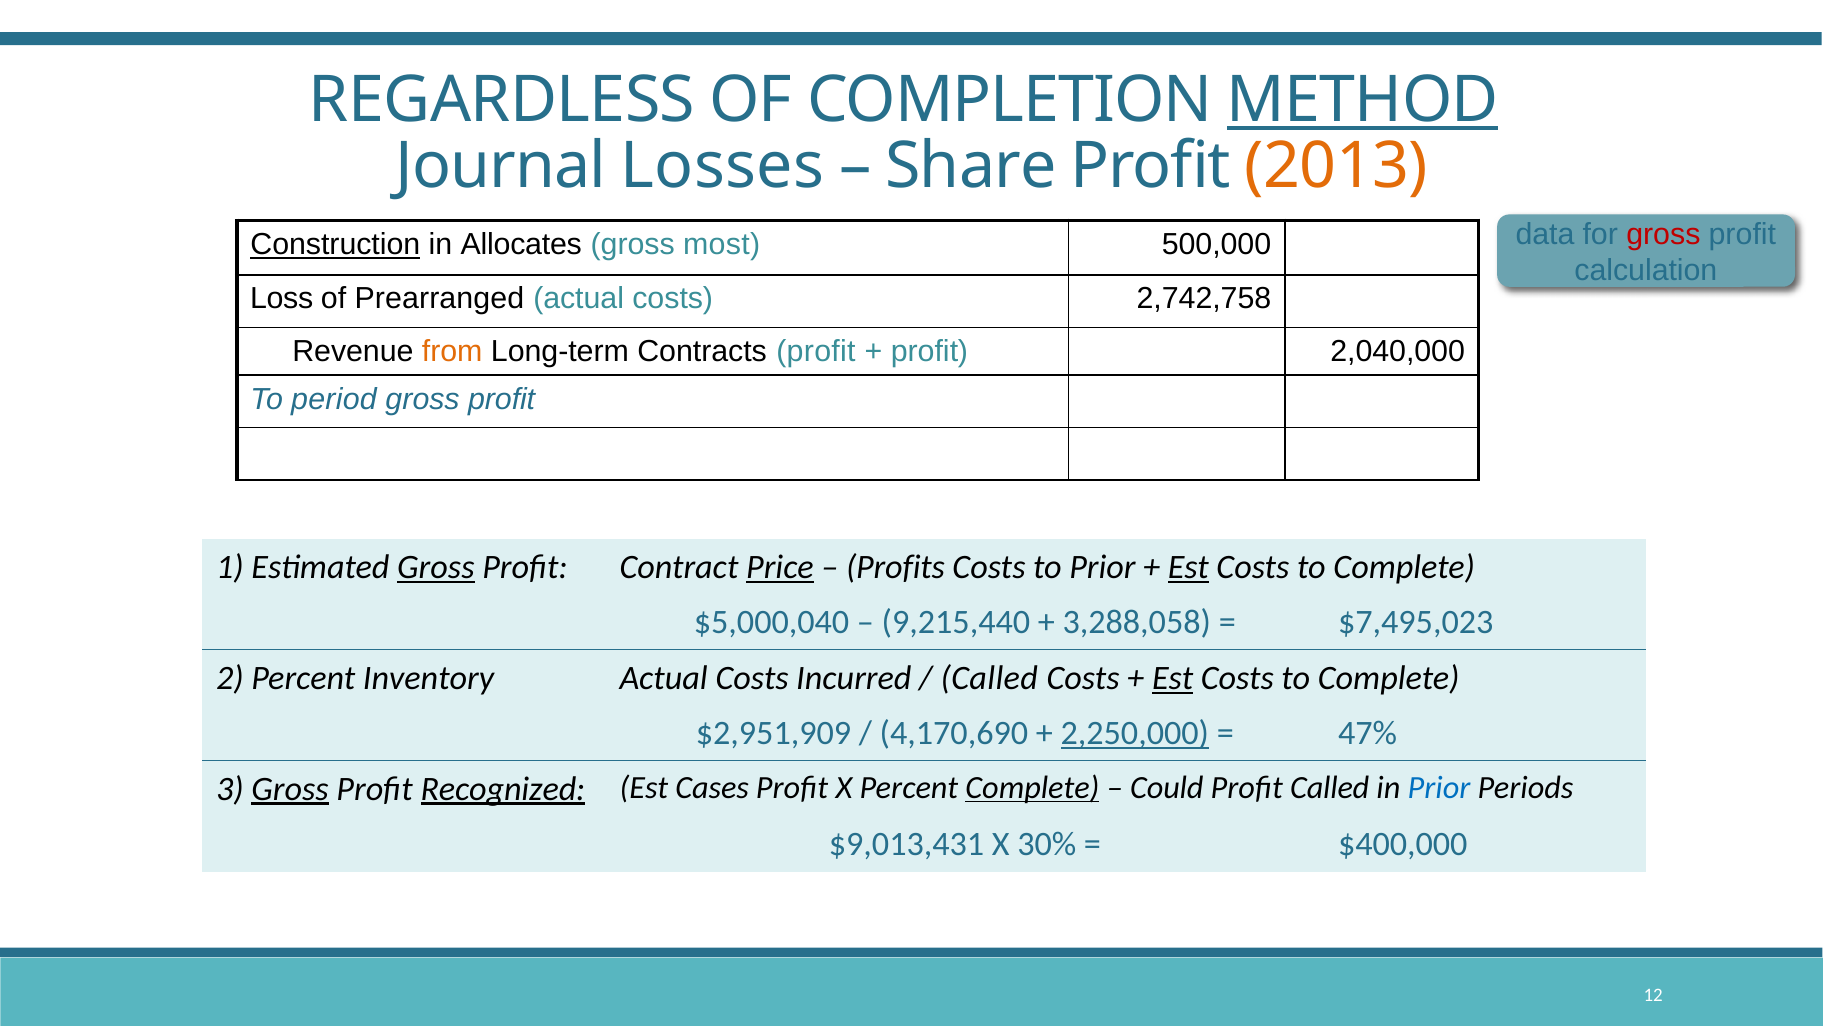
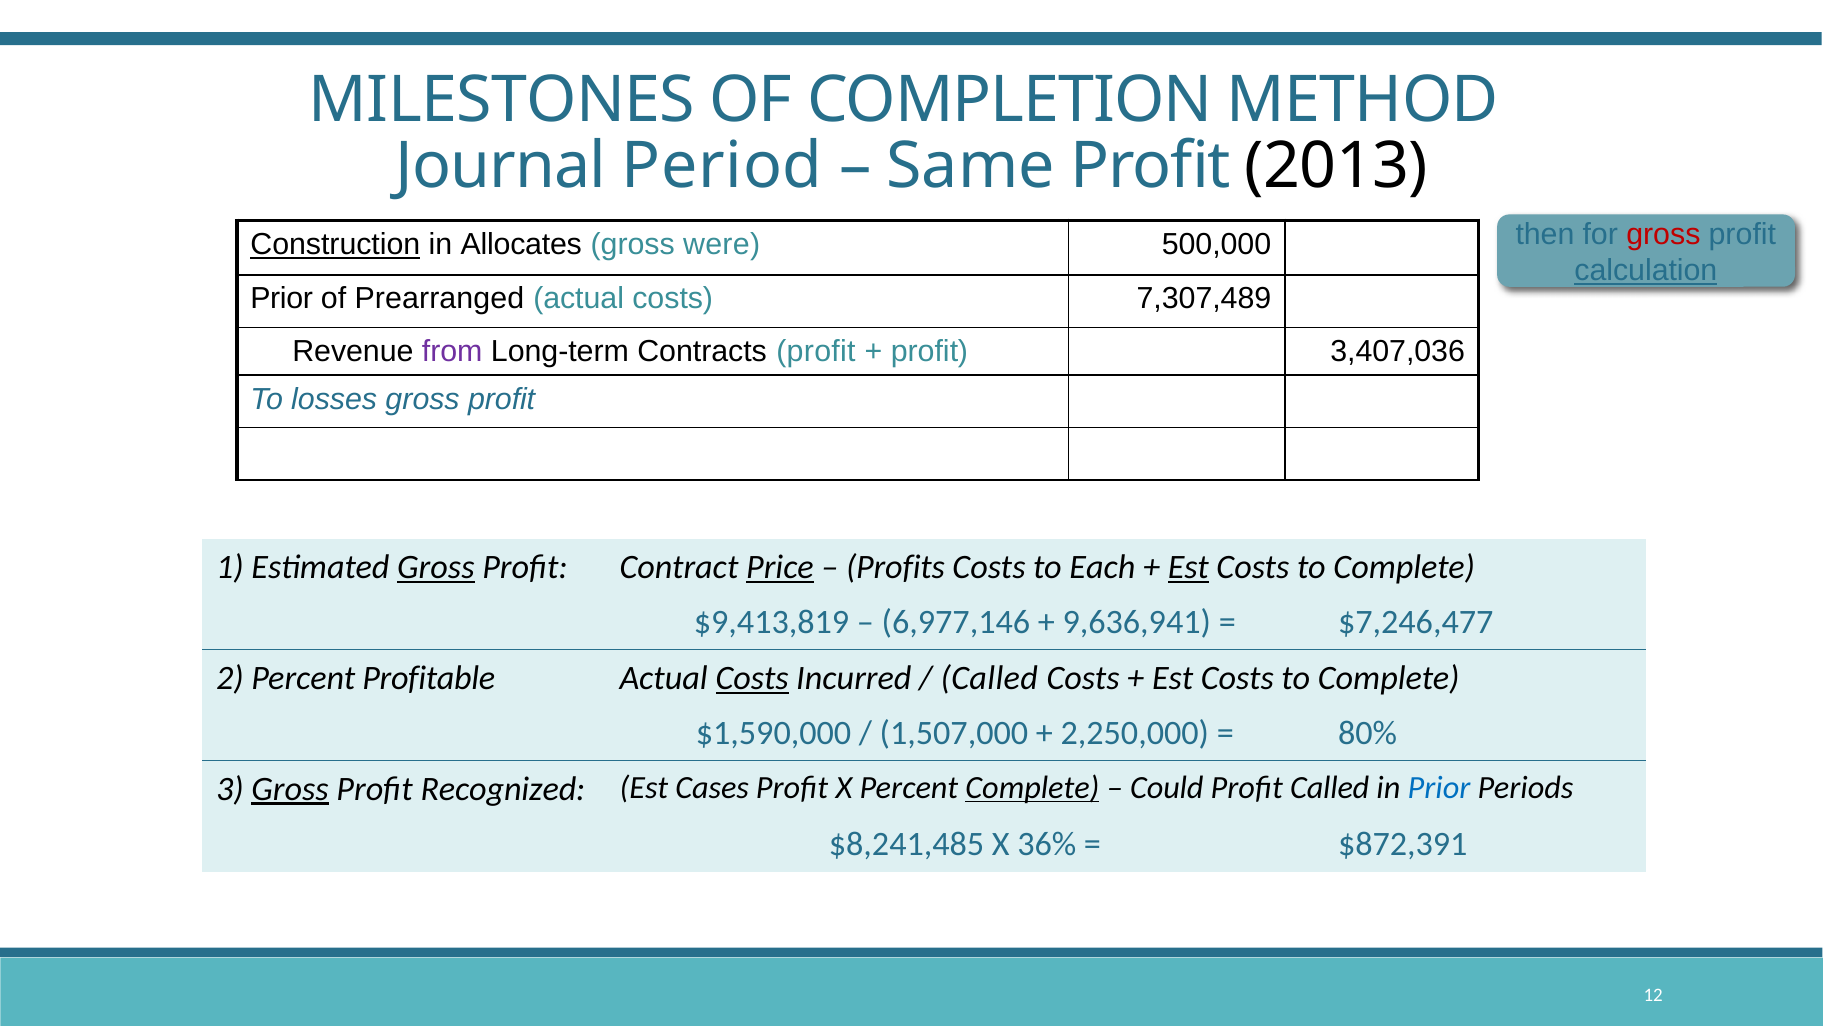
REGARDLESS: REGARDLESS -> MILESTONES (502, 101)
METHOD underline: present -> none (1363, 101)
Losses: Losses -> Period (722, 166)
Share: Share -> Same (971, 166)
2013 colour: orange -> black (1337, 166)
data: data -> then (1545, 234)
most: most -> were (722, 245)
calculation underline: none -> present (1646, 271)
Loss: Loss -> Prior (282, 299)
2,742,758: 2,742,758 -> 7,307,489 (1204, 299)
from colour: orange -> purple (452, 351)
2,040,000: 2,040,000 -> 3,407,036 (1398, 351)
period: period -> losses (334, 399)
to Prior: Prior -> Each (1102, 567)
$5,000,040: $5,000,040 -> $9,413,819 (772, 622)
9,215,440: 9,215,440 -> 6,977,146 (956, 622)
3,288,058: 3,288,058 -> 9,636,941 (1137, 622)
$7,495,023: $7,495,023 -> $7,246,477 (1416, 622)
Inventory: Inventory -> Profitable (429, 677)
Costs underline: none -> present (752, 677)
Est underline: present -> none (1173, 677)
$2,951,909: $2,951,909 -> $1,590,000 (774, 733)
4,170,690: 4,170,690 -> 1,507,000 (954, 733)
2,250,000 underline: present -> none (1135, 733)
47%: 47% -> 80% (1368, 733)
Recognized underline: present -> none (503, 788)
$9,013,431: $9,013,431 -> $8,241,485 (907, 844)
30%: 30% -> 36% (1047, 844)
$400,000: $400,000 -> $872,391 (1403, 844)
